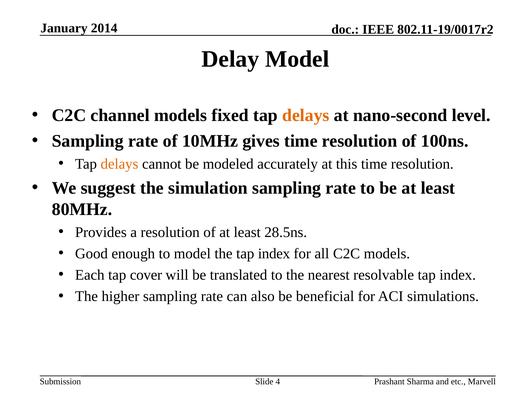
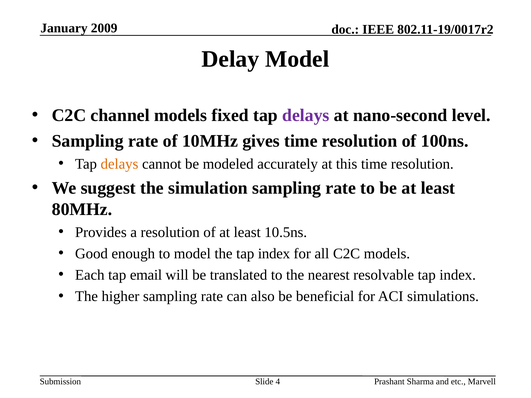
2014: 2014 -> 2009 (104, 28)
delays colour: orange -> purple (306, 115)
28.5ns: 28.5ns -> 10.5ns (286, 232)
cover: cover -> email (146, 275)
